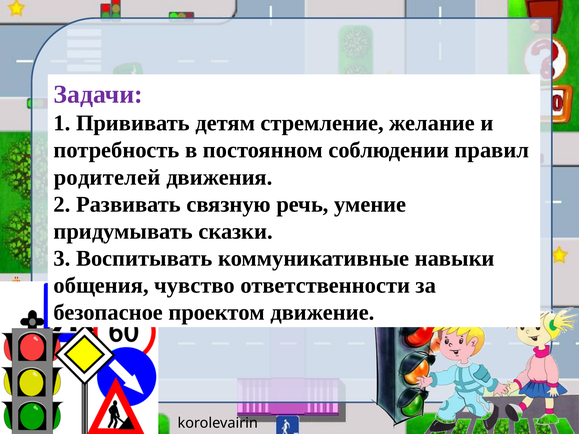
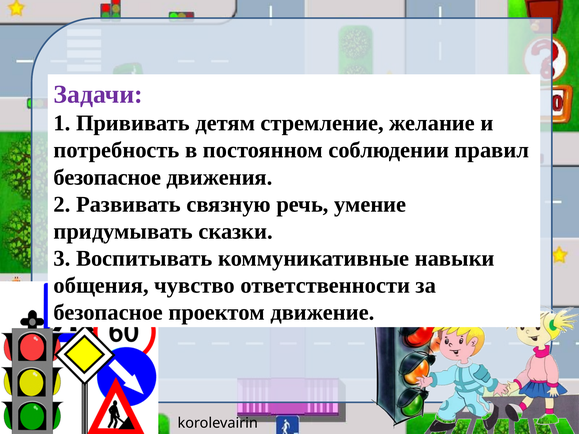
родителей: родителей -> безопасное (107, 177)
